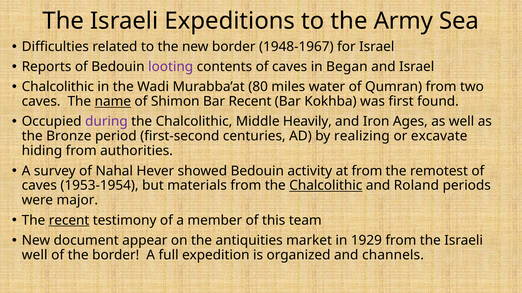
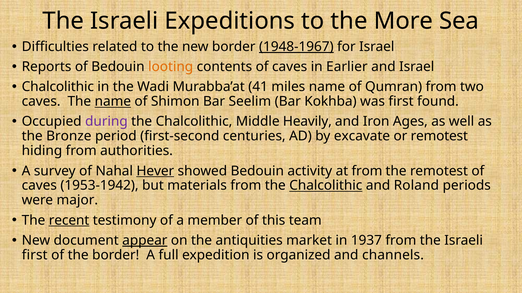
Army: Army -> More (403, 21)
1948-1967 underline: none -> present (296, 47)
looting colour: purple -> orange (171, 67)
Began: Began -> Earlier (347, 67)
80: 80 -> 41 (258, 87)
miles water: water -> name (327, 87)
Bar Recent: Recent -> Seelim (250, 102)
realizing: realizing -> excavate (362, 136)
or excavate: excavate -> remotest (439, 136)
Hever underline: none -> present (155, 171)
1953-1954: 1953-1954 -> 1953-1942 (100, 186)
appear underline: none -> present (145, 241)
1929: 1929 -> 1937 (366, 241)
well: well -> first (35, 255)
